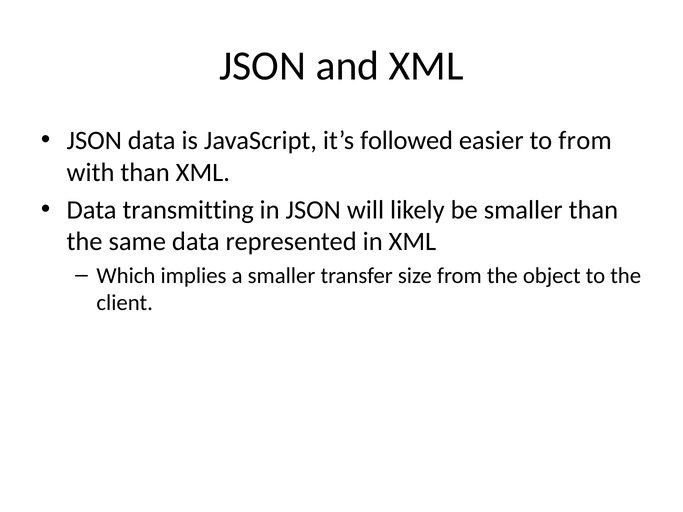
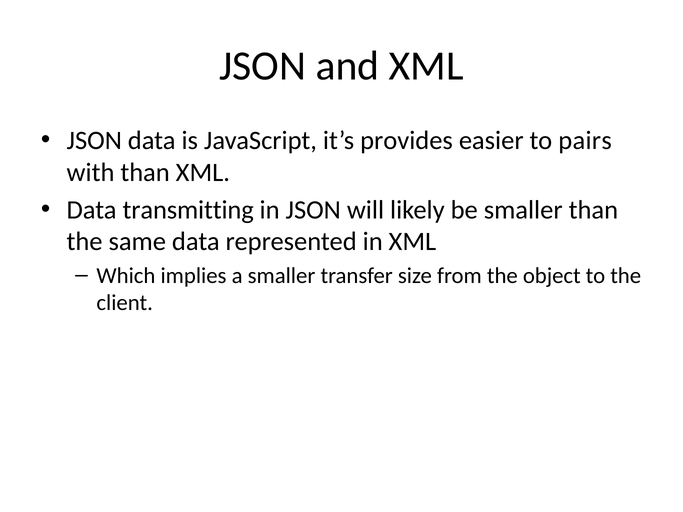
followed: followed -> provides (406, 141)
to from: from -> pairs (585, 141)
